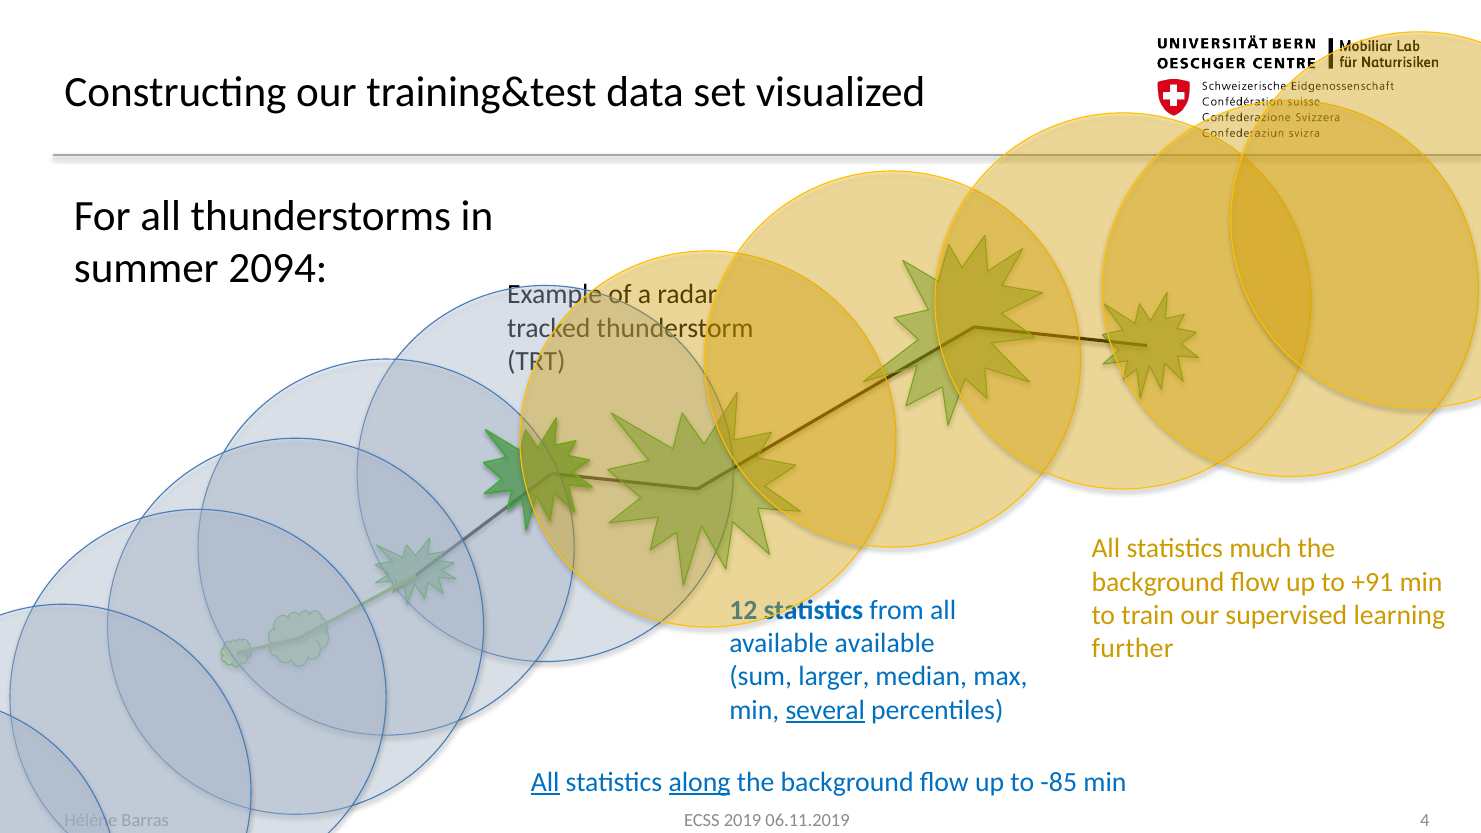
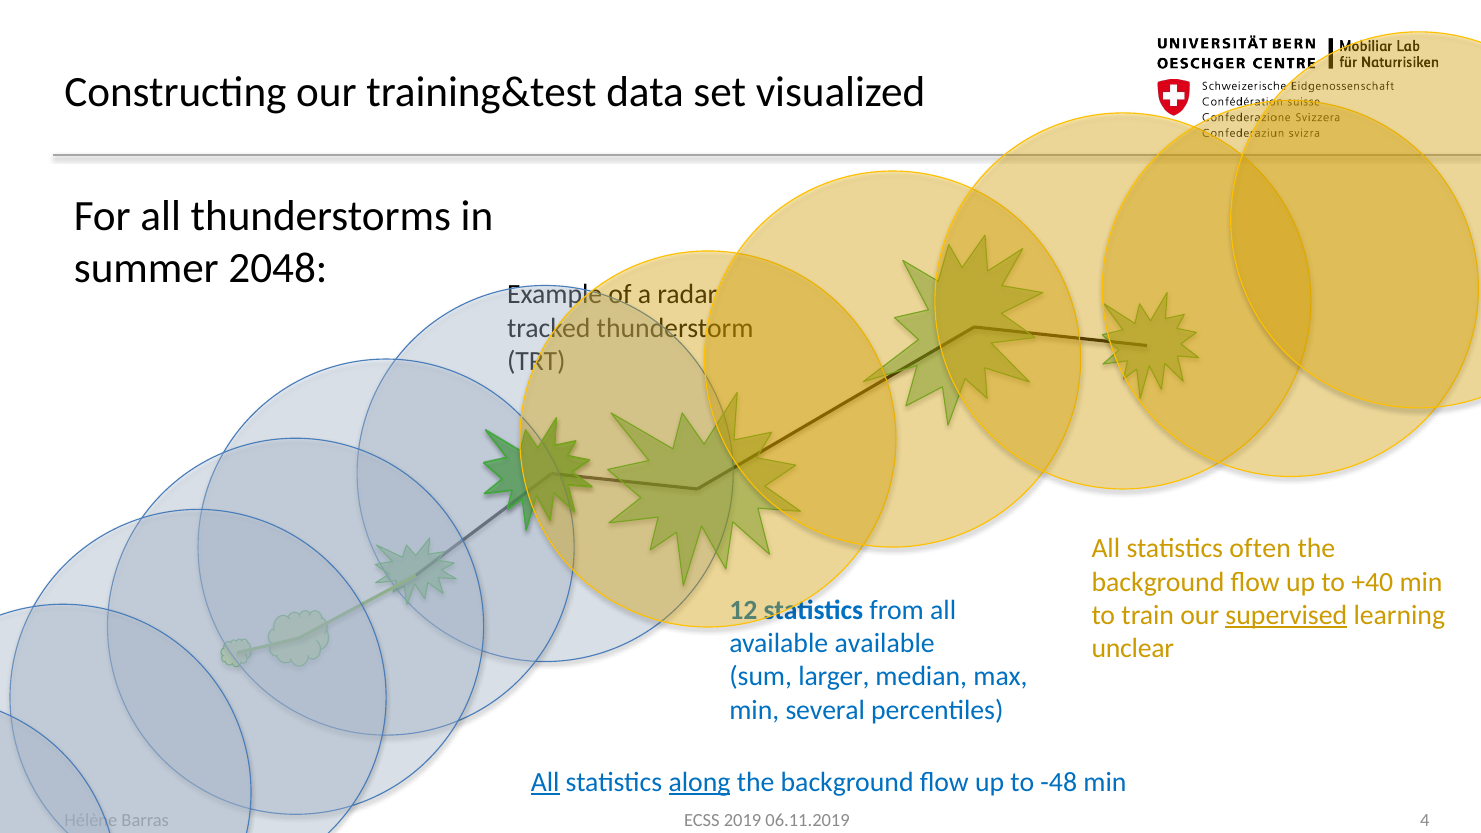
2094: 2094 -> 2048 (278, 268)
much: much -> often (1260, 549)
+91: +91 -> +40 (1372, 582)
supervised underline: none -> present (1286, 615)
further: further -> unclear (1133, 649)
several underline: present -> none (825, 710)
-85: -85 -> -48 (1059, 782)
